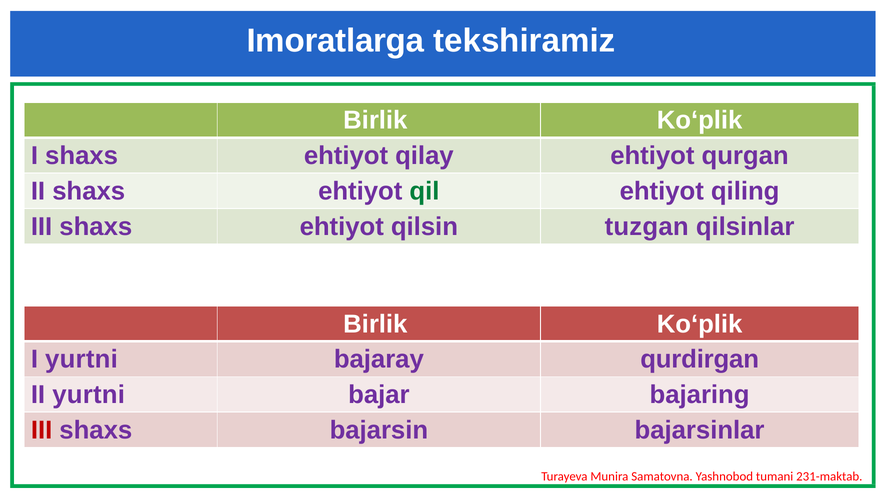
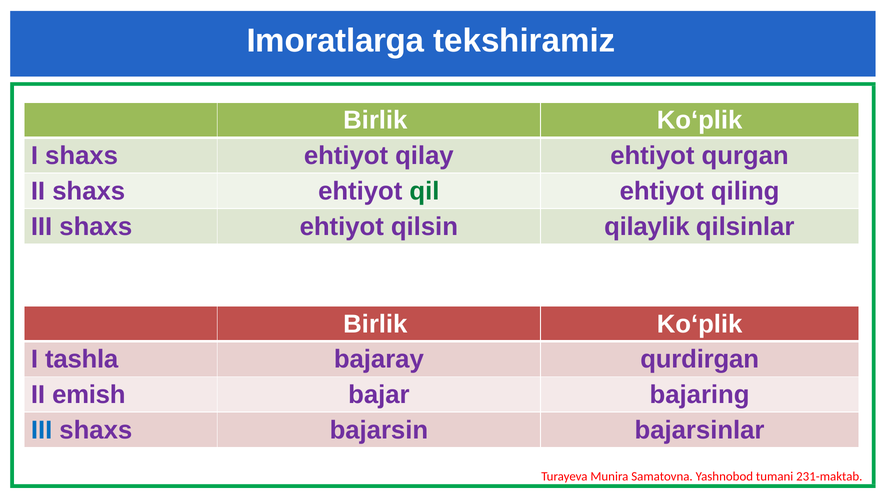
tuzgan: tuzgan -> qilaylik (647, 226)
I yurtni: yurtni -> tashla (82, 359)
II yurtni: yurtni -> emish (89, 395)
III colour: red -> blue (42, 430)
